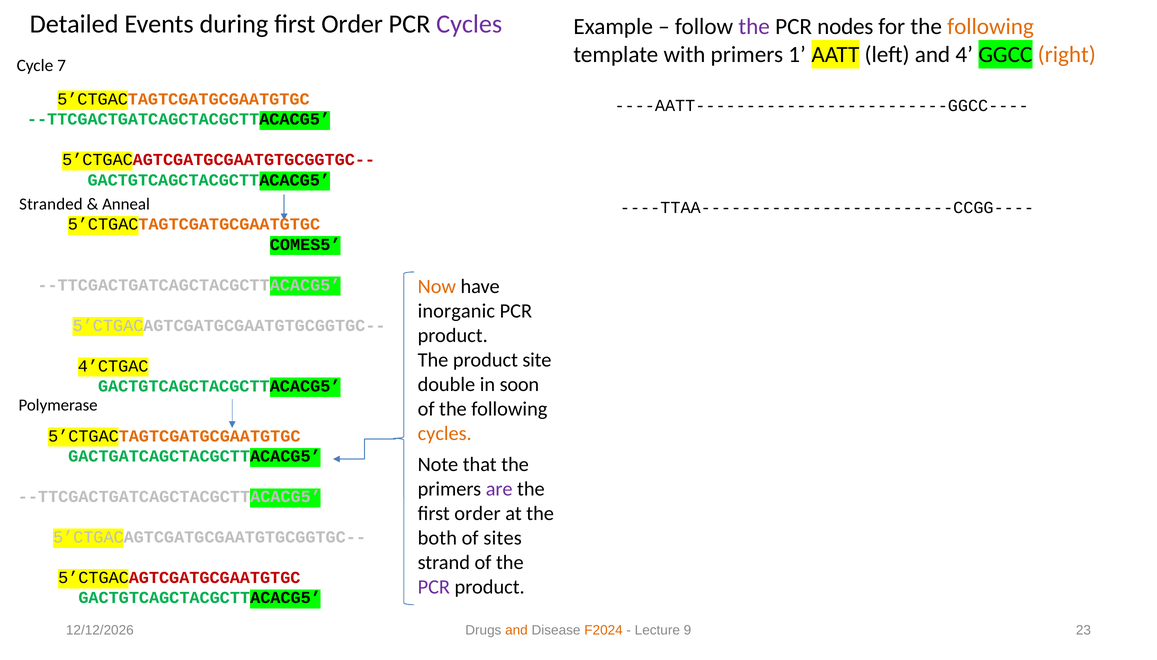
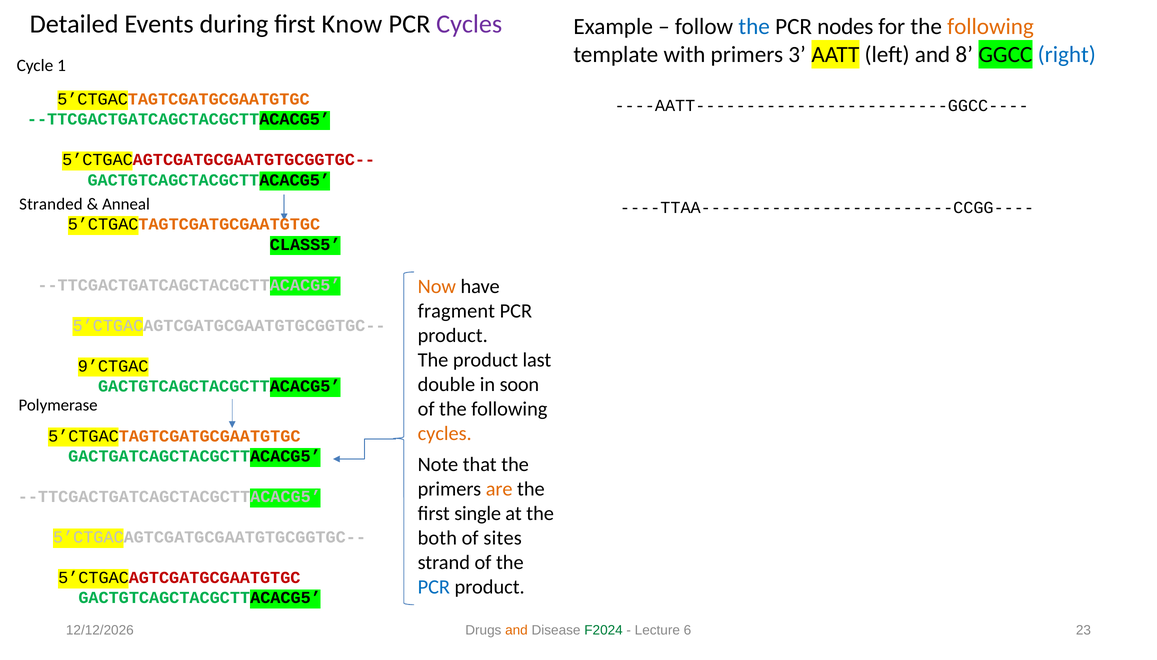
during first Order: Order -> Know (352, 24)
the colour: purple -> blue (754, 27)
1: 1 -> 3 (797, 55)
4: 4 -> 8 (964, 55)
right colour: orange -> blue (1067, 55)
7: 7 -> 1 (62, 65)
COMES5: COMES5 -> CLASS5 (305, 245)
inorganic: inorganic -> fragment (456, 311)
site: site -> last (537, 360)
4’CTGAC: 4’CTGAC -> 9’CTGAC (113, 366)
are colour: purple -> orange (499, 489)
order: order -> single (478, 514)
PCR colour: purple -> blue (434, 587)
F2024 colour: orange -> green (604, 630)
9: 9 -> 6 (687, 630)
